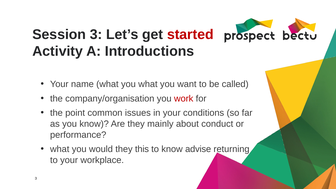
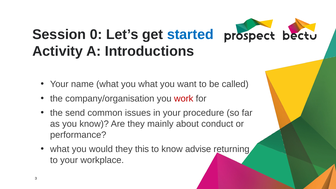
Session 3: 3 -> 0 (96, 34)
started colour: red -> blue (190, 34)
point: point -> send (75, 113)
conditions: conditions -> procedure (204, 113)
